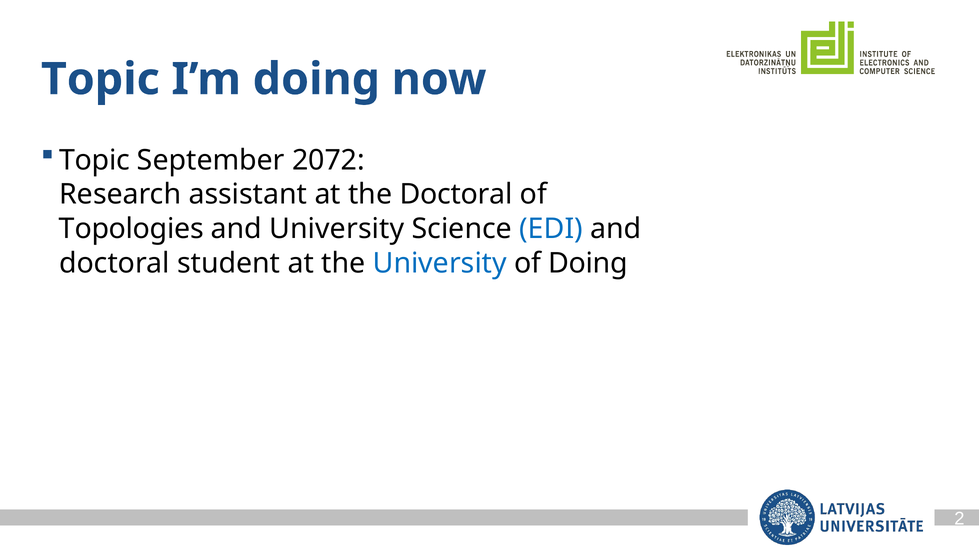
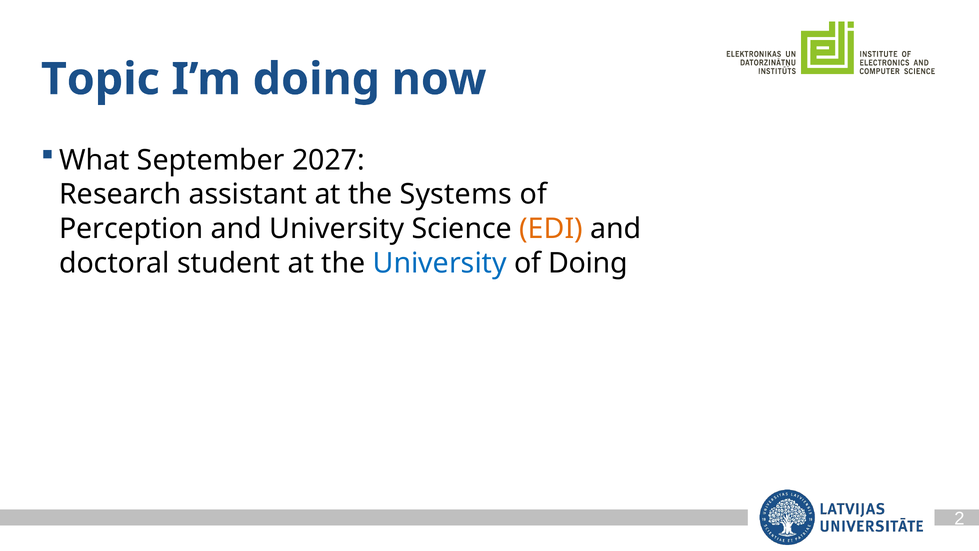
Topic: Topic -> What (94, 160)
2072: 2072 -> 2027 (328, 160)
the Doctoral: Doctoral -> Systems (456, 194)
Topologies: Topologies -> Perception (131, 229)
EDI colour: blue -> orange (551, 229)
